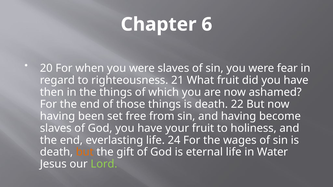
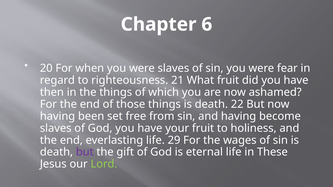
24: 24 -> 29 (174, 140)
but colour: orange -> purple (85, 152)
Water: Water -> These (272, 152)
